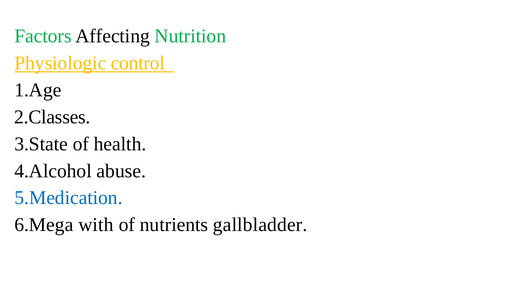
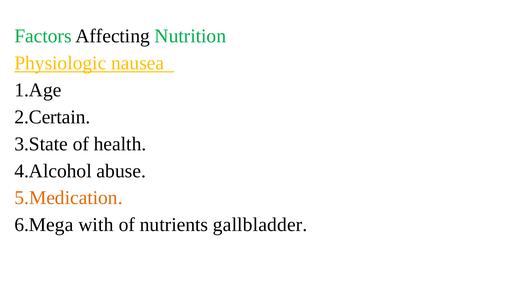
control: control -> nausea (138, 63)
2.Classes: 2.Classes -> 2.Certain (52, 117)
5.Medication colour: blue -> orange (68, 198)
